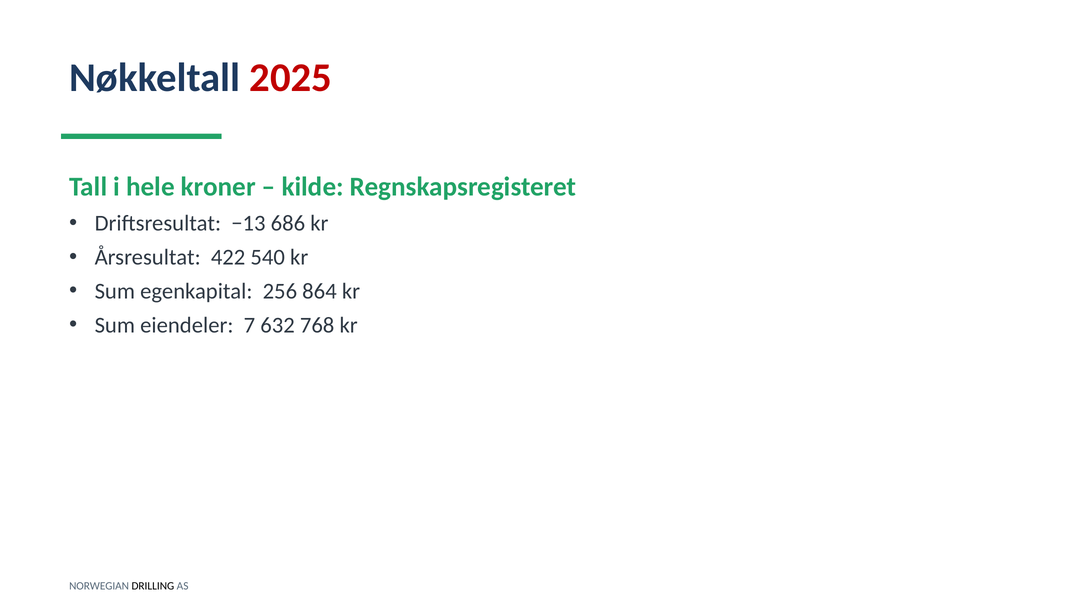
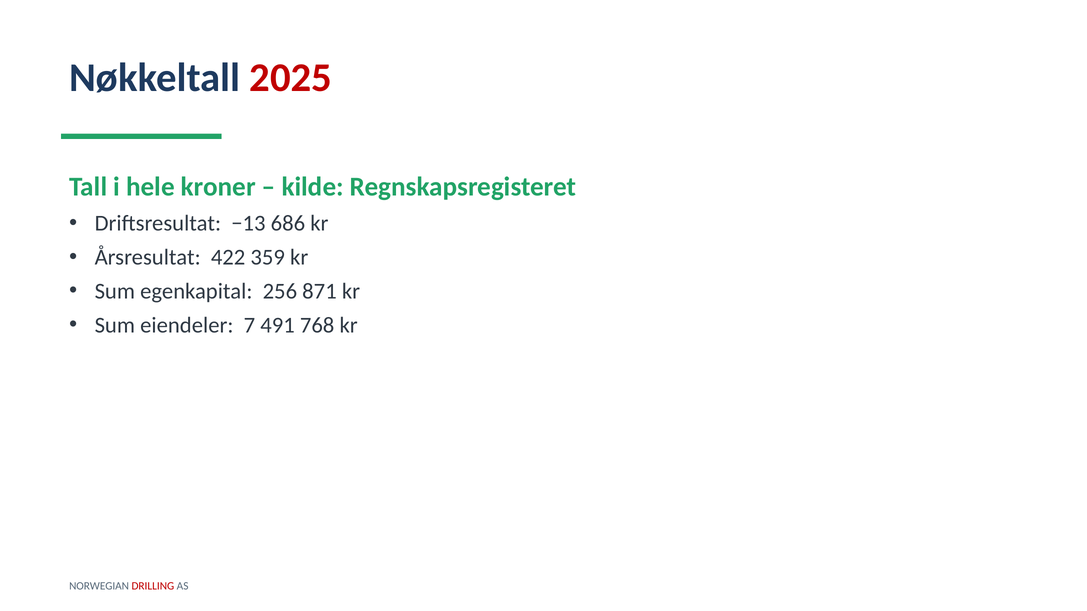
540: 540 -> 359 (268, 258)
864: 864 -> 871 (319, 291)
632: 632 -> 491 (278, 325)
DRILLING colour: black -> red (153, 587)
